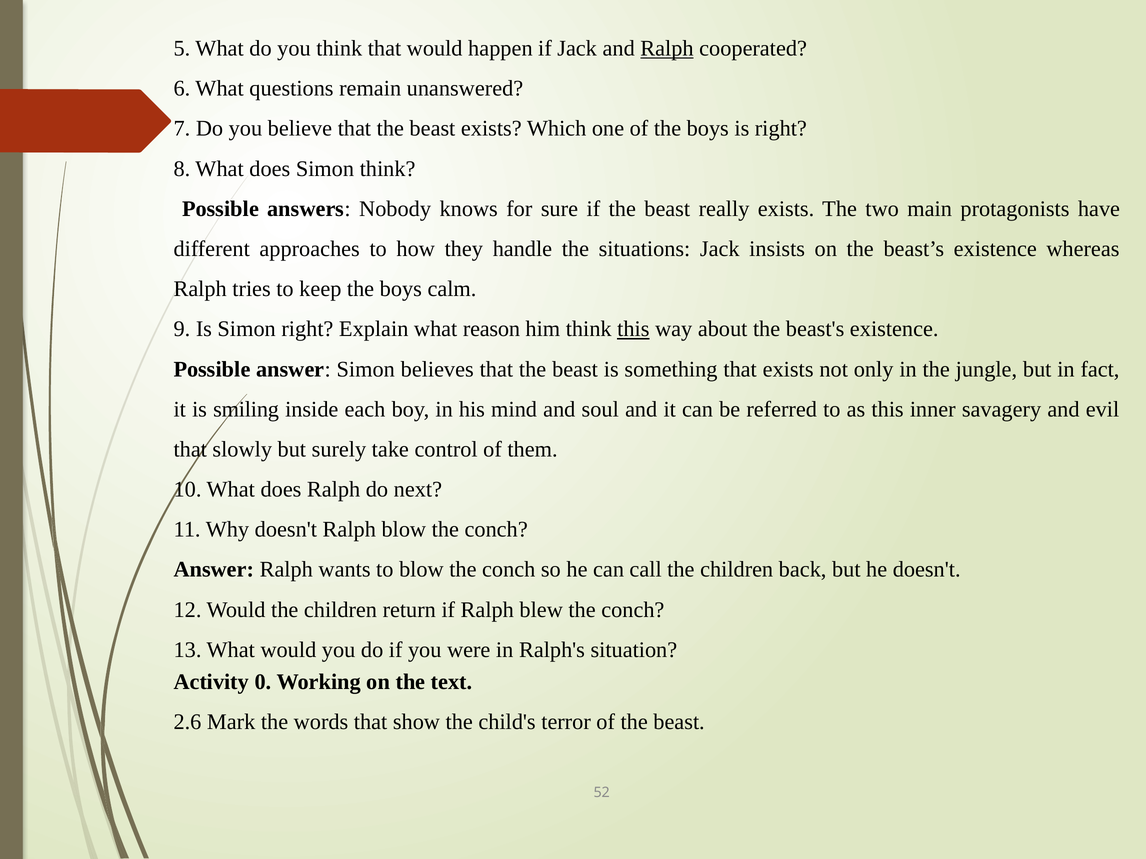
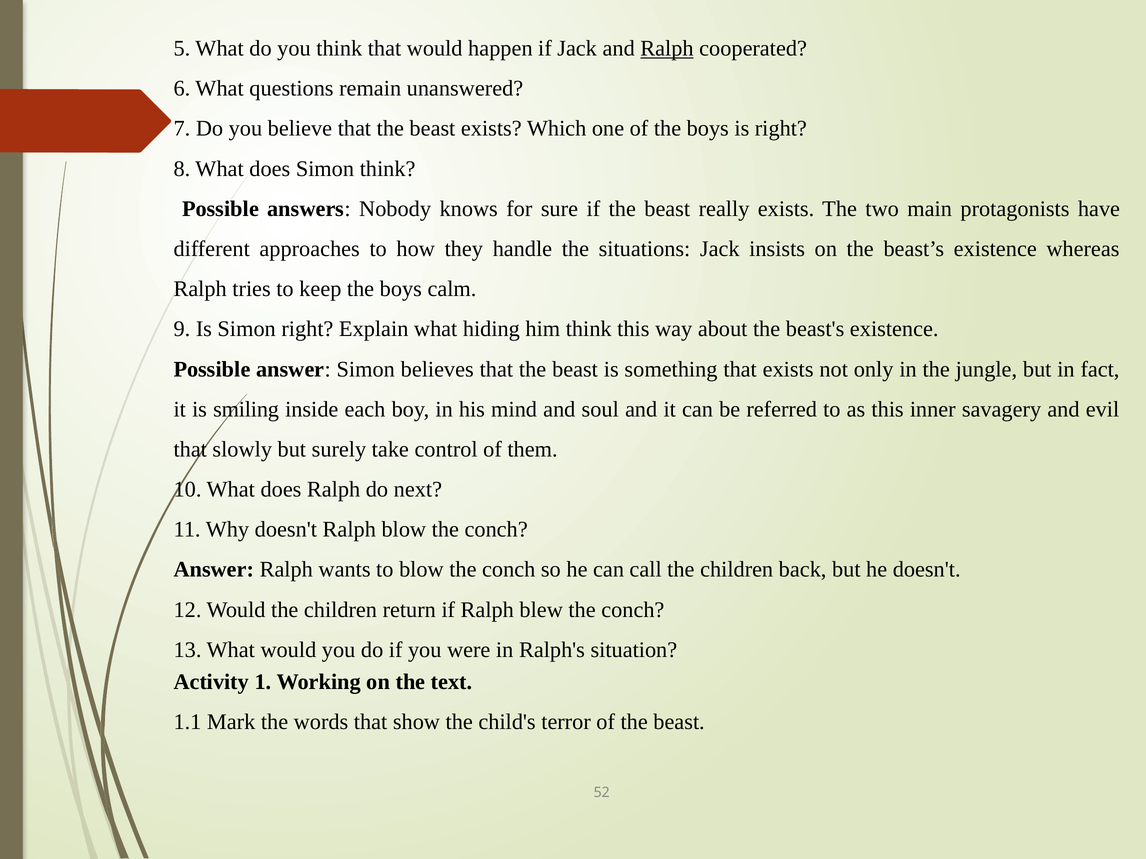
reason: reason -> hiding (491, 329)
this underline: present -> none (633, 329)
0: 0 -> 1 (263, 682)
2.6: 2.6 -> 1.1 (187, 722)
